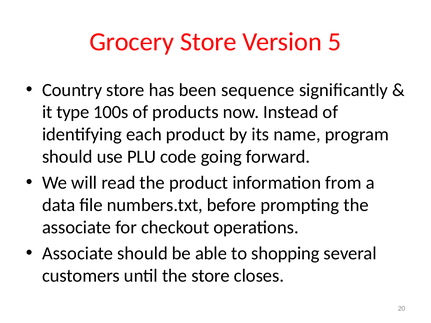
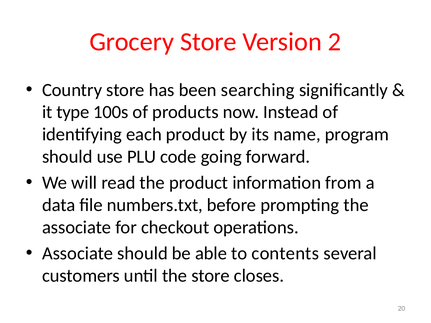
5: 5 -> 2 (335, 42)
sequence: sequence -> searching (258, 90)
shopping: shopping -> contents (285, 254)
